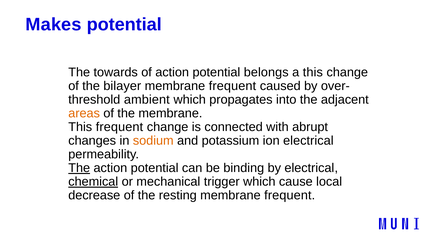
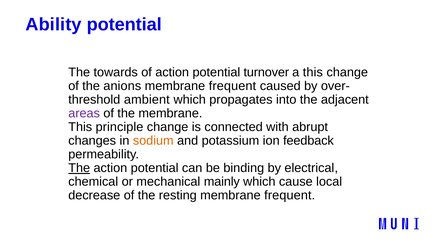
Makes: Makes -> Ability (54, 25)
belongs: belongs -> turnover (266, 72)
bilayer: bilayer -> anions (122, 86)
areas colour: orange -> purple (84, 113)
This frequent: frequent -> principle (119, 127)
ion electrical: electrical -> feedback (308, 141)
chemical underline: present -> none (93, 182)
trigger: trigger -> mainly (222, 182)
